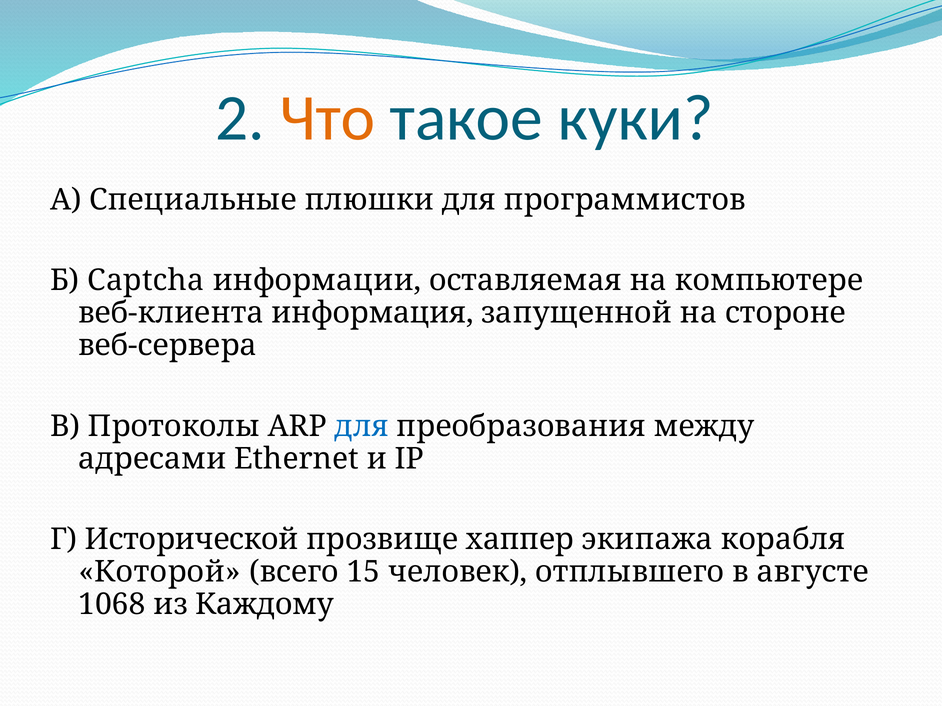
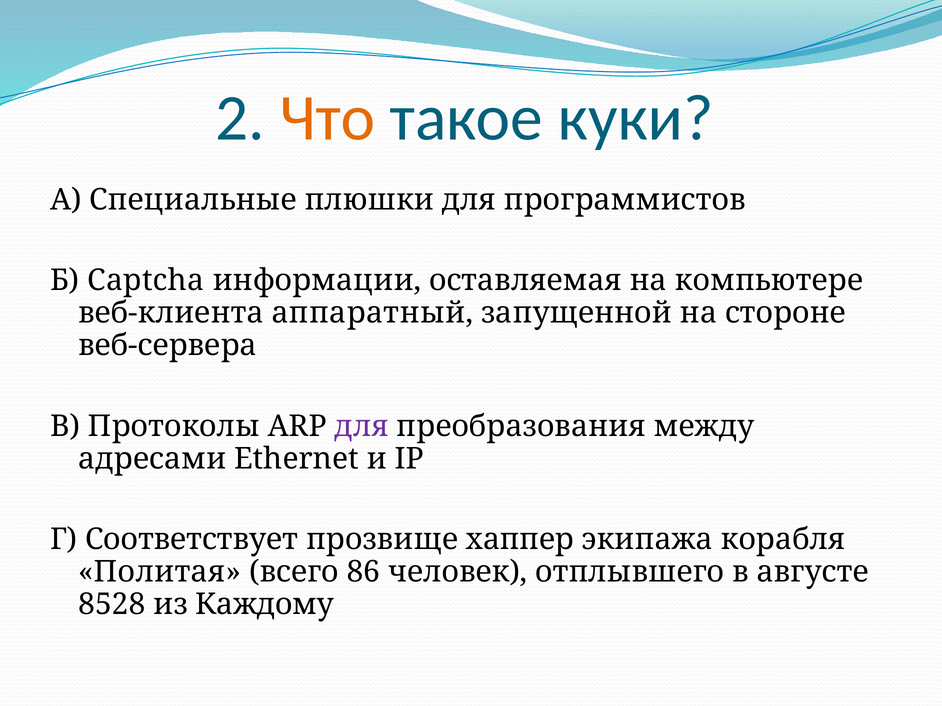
информация: информация -> аппаратный (372, 313)
для colour: blue -> purple (362, 426)
Исторической: Исторической -> Соответствует (192, 540)
Которой: Которой -> Политая (160, 572)
15: 15 -> 86 (363, 572)
1068: 1068 -> 8528 (112, 605)
